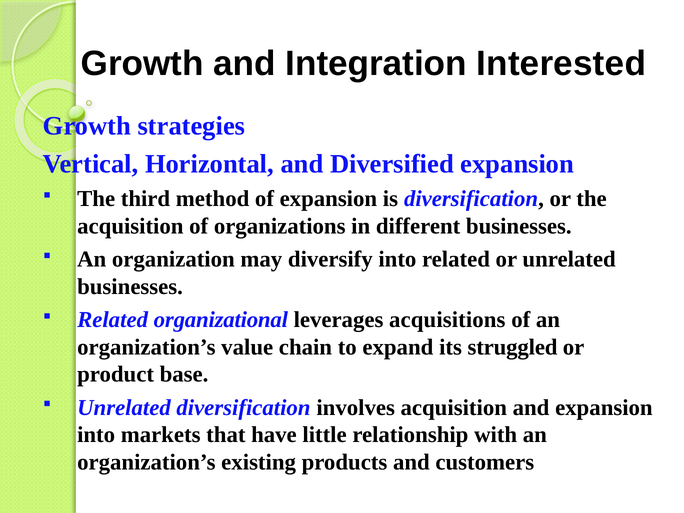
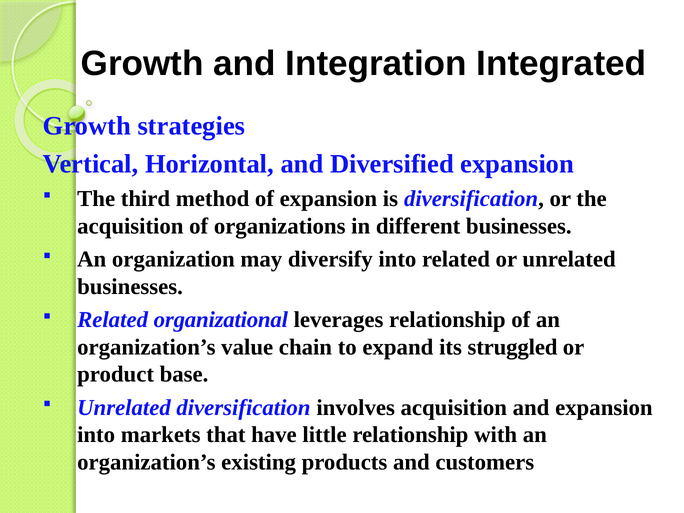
Interested: Interested -> Integrated (561, 63)
leverages acquisitions: acquisitions -> relationship (447, 320)
